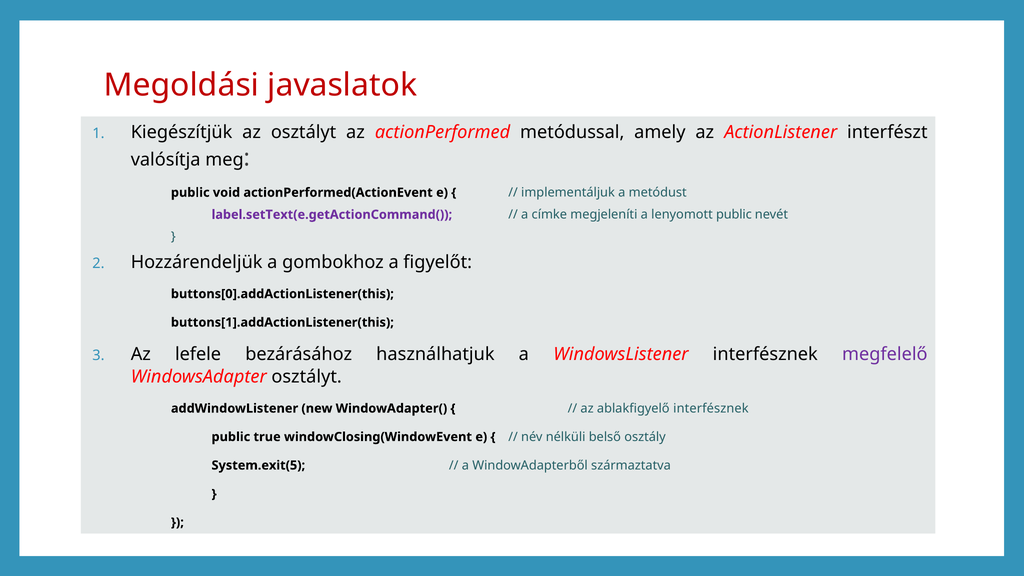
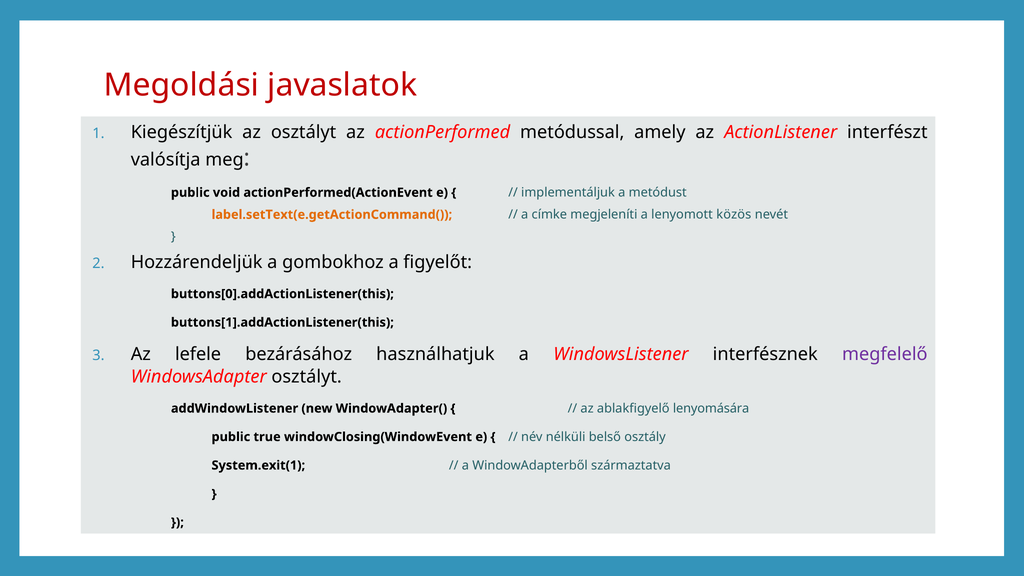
label.setText(e.getActionCommand( colour: purple -> orange (332, 215)
lenyomott public: public -> közös (734, 215)
ablakfigyelő interfésznek: interfésznek -> lenyomására (711, 408)
System.exit(5: System.exit(5 -> System.exit(1 (258, 465)
